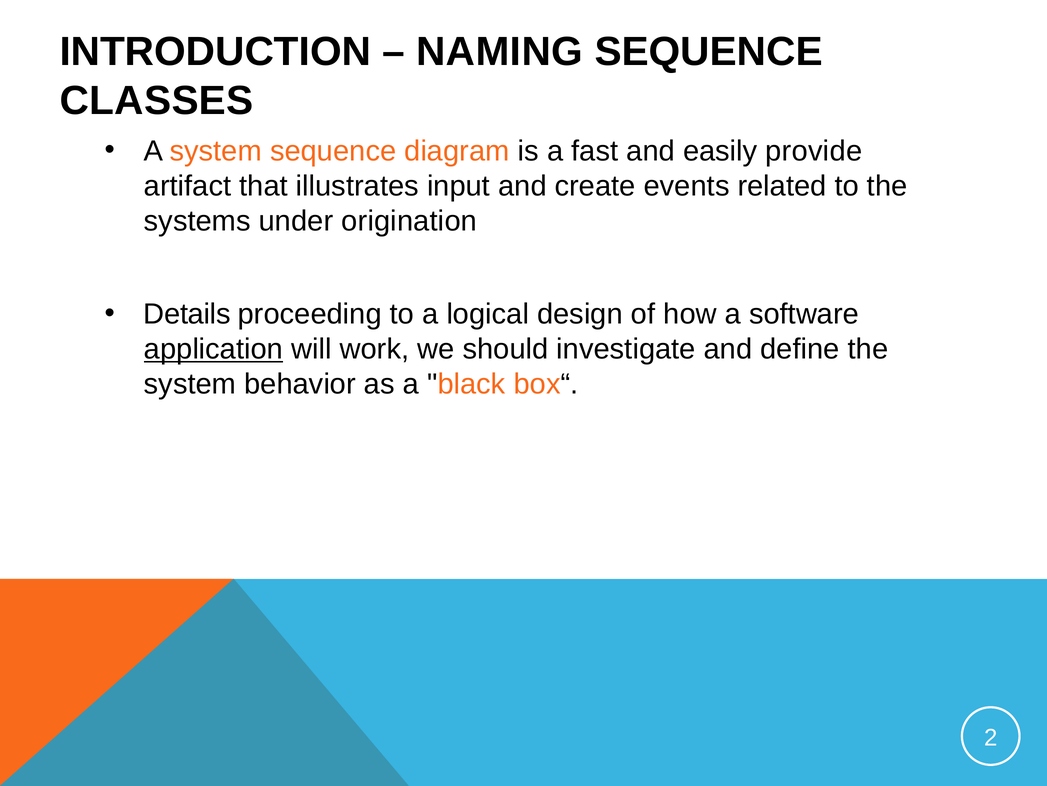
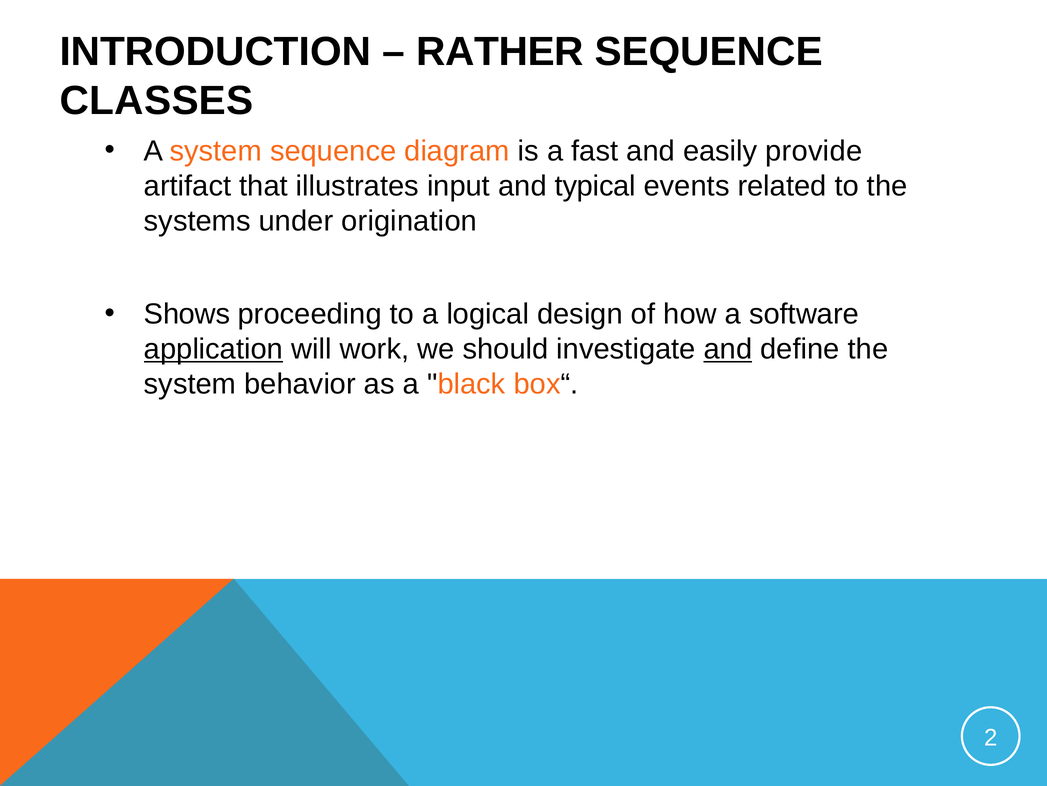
NAMING: NAMING -> RATHER (500, 52)
create: create -> typical (595, 186)
Details: Details -> Shows (187, 314)
and underline: none -> present (728, 349)
